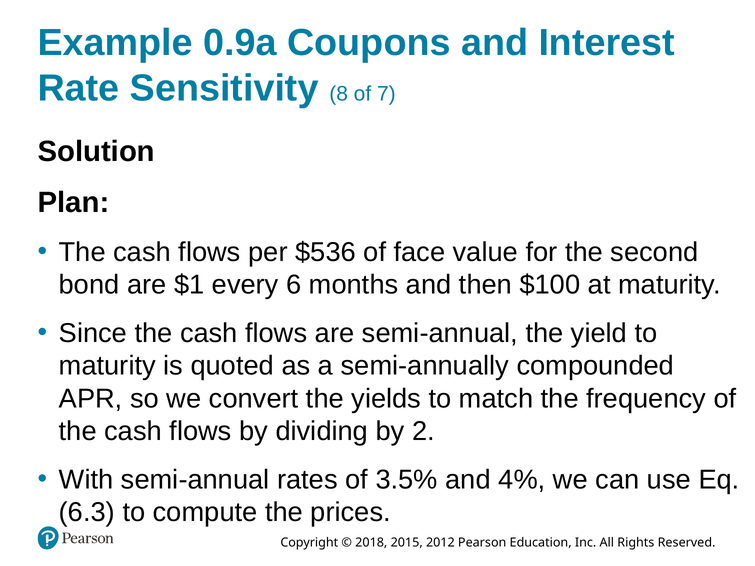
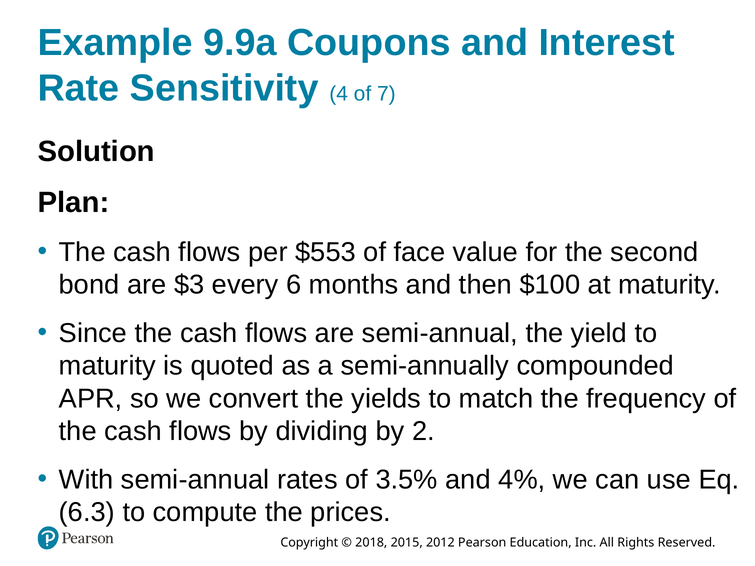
0.9a: 0.9a -> 9.9a (240, 43)
8: 8 -> 4 (339, 94)
$536: $536 -> $553 (326, 252)
$1: $1 -> $3 (189, 285)
